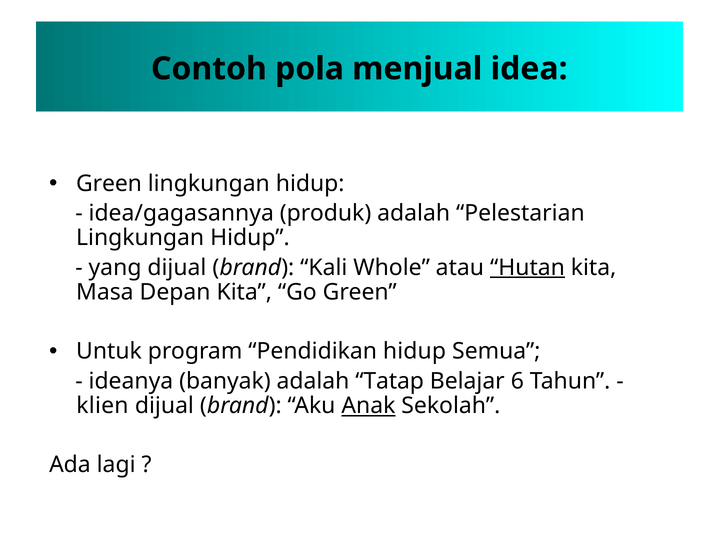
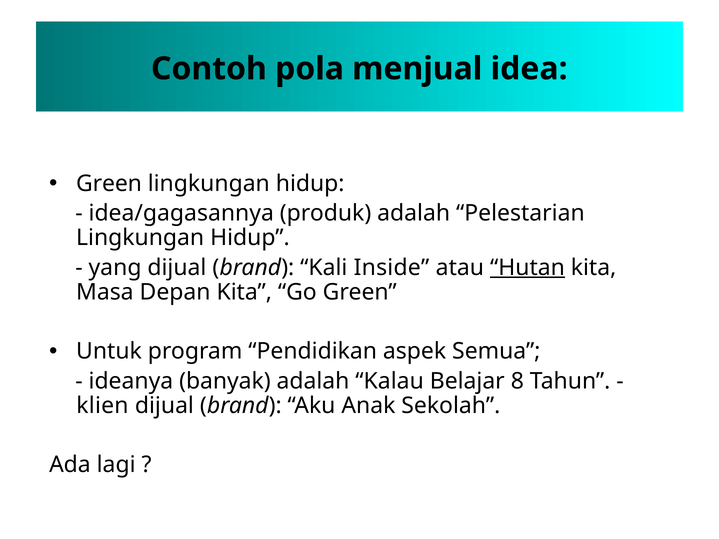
Whole: Whole -> Inside (391, 268)
Pendidikan hidup: hidup -> aspek (415, 352)
Tatap: Tatap -> Kalau (390, 381)
6: 6 -> 8 (517, 381)
Anak underline: present -> none (368, 406)
